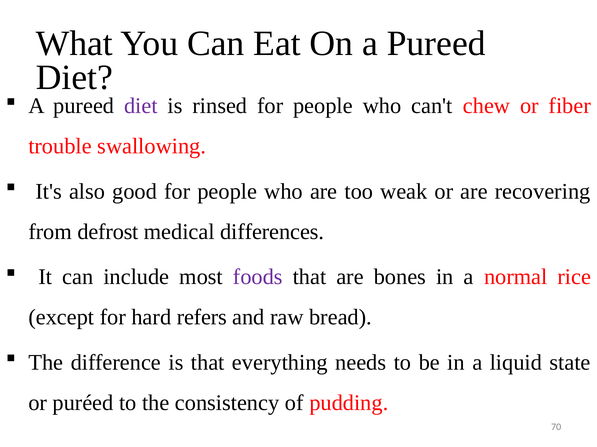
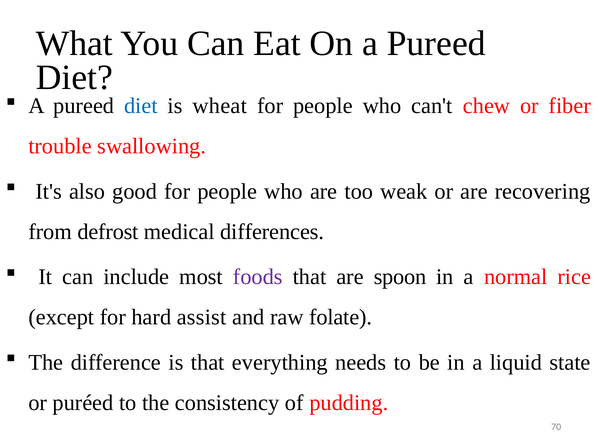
diet colour: purple -> blue (141, 106)
rinsed: rinsed -> wheat (220, 106)
bones: bones -> spoon (400, 277)
refers: refers -> assist (202, 318)
bread: bread -> folate (341, 318)
